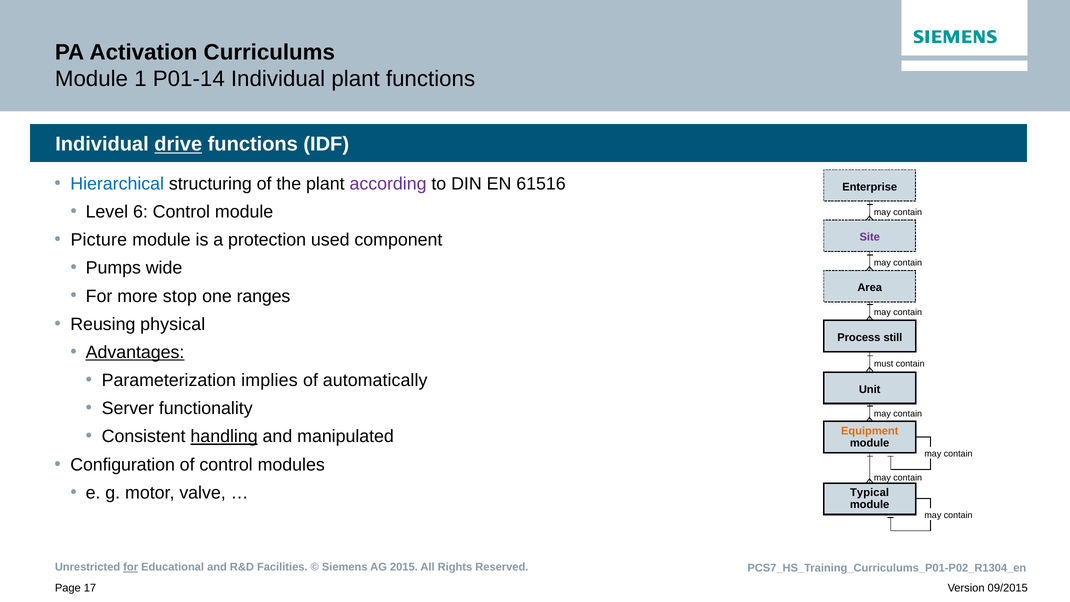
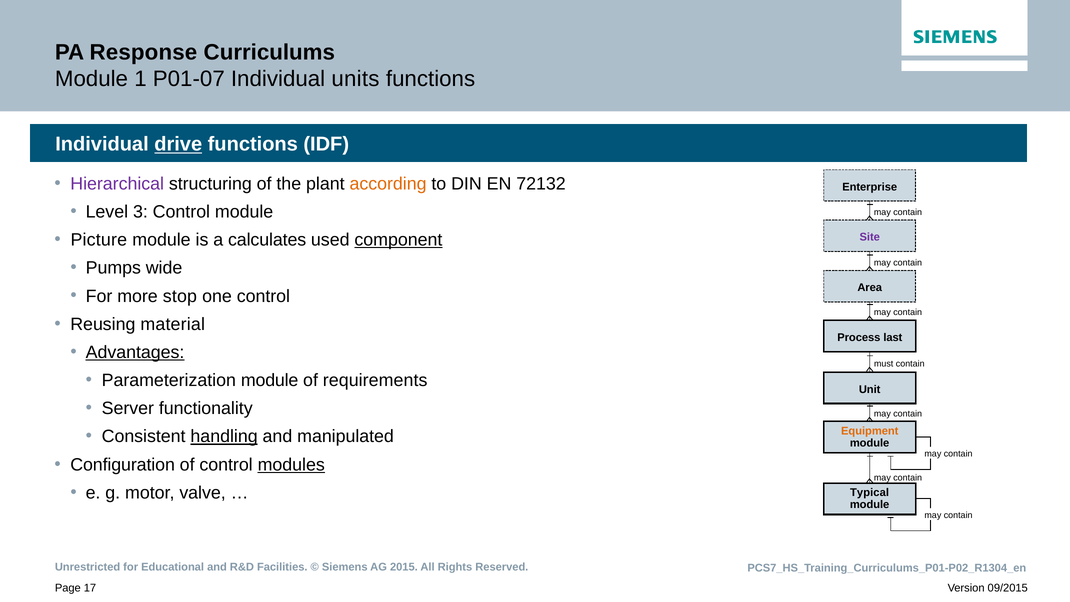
Activation: Activation -> Response (143, 52)
P01-14: P01-14 -> P01-07 (189, 79)
Individual plant: plant -> units (355, 79)
Hierarchical colour: blue -> purple (117, 184)
according colour: purple -> orange (388, 184)
61516: 61516 -> 72132 (541, 184)
6: 6 -> 3 (140, 212)
protection: protection -> calculates (267, 240)
component underline: none -> present (398, 240)
one ranges: ranges -> control (263, 296)
physical: physical -> material (173, 324)
still: still -> last (893, 337)
Parameterization implies: implies -> module (270, 380)
automatically: automatically -> requirements (375, 380)
modules underline: none -> present (291, 464)
for underline: present -> none (131, 567)
